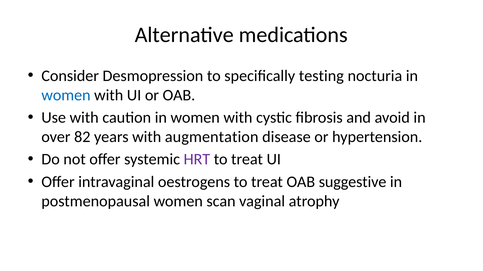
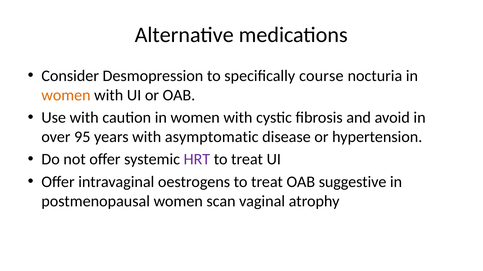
testing: testing -> course (321, 76)
women colour: blue -> orange (66, 95)
82: 82 -> 95 (82, 137)
augmentation: augmentation -> asymptomatic (212, 137)
